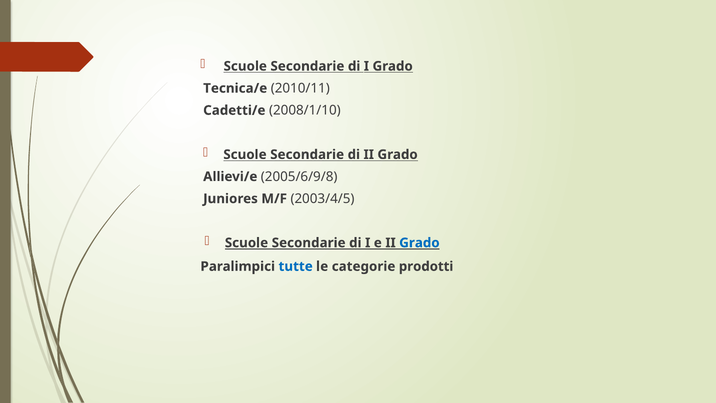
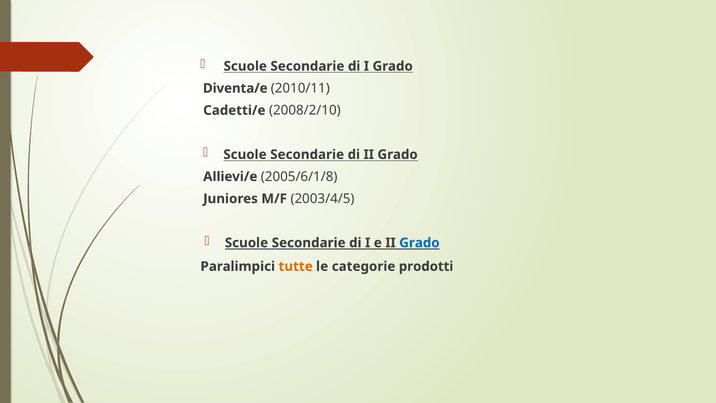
Tecnica/e: Tecnica/e -> Diventa/e (235, 88)
2008/1/10: 2008/1/10 -> 2008/2/10 (305, 110)
2005/6/9/8: 2005/6/9/8 -> 2005/6/1/8 (299, 177)
tutte colour: blue -> orange (296, 266)
